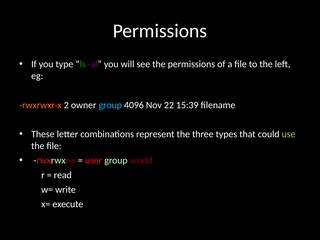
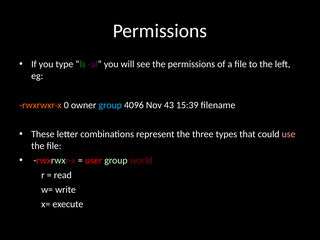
2: 2 -> 0 (66, 105)
22: 22 -> 43 (169, 105)
use colour: light green -> pink (289, 134)
